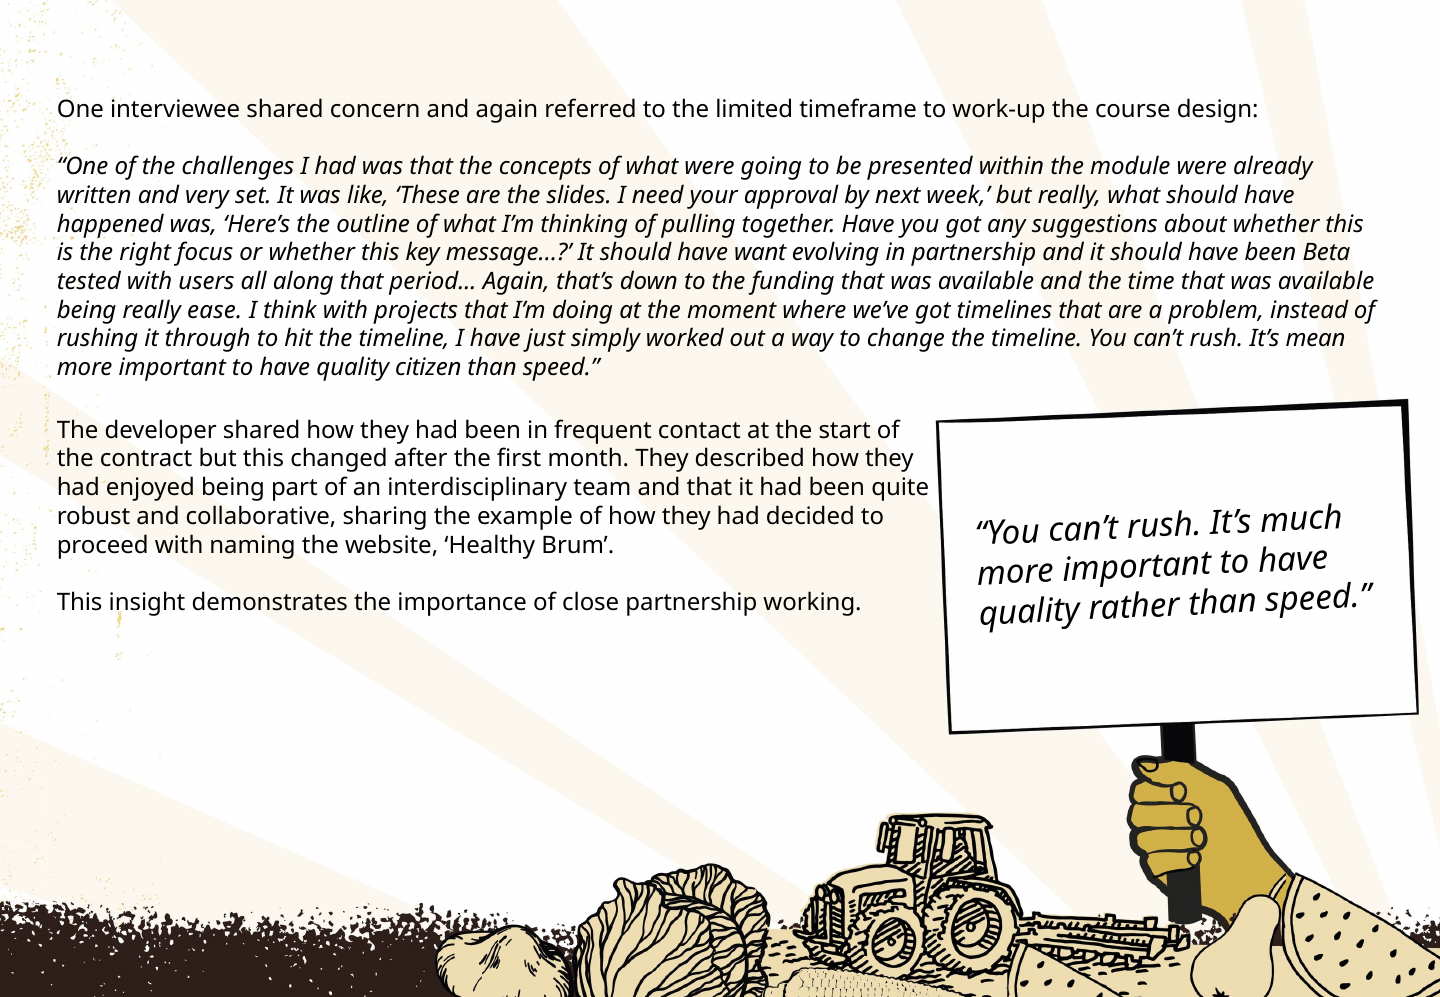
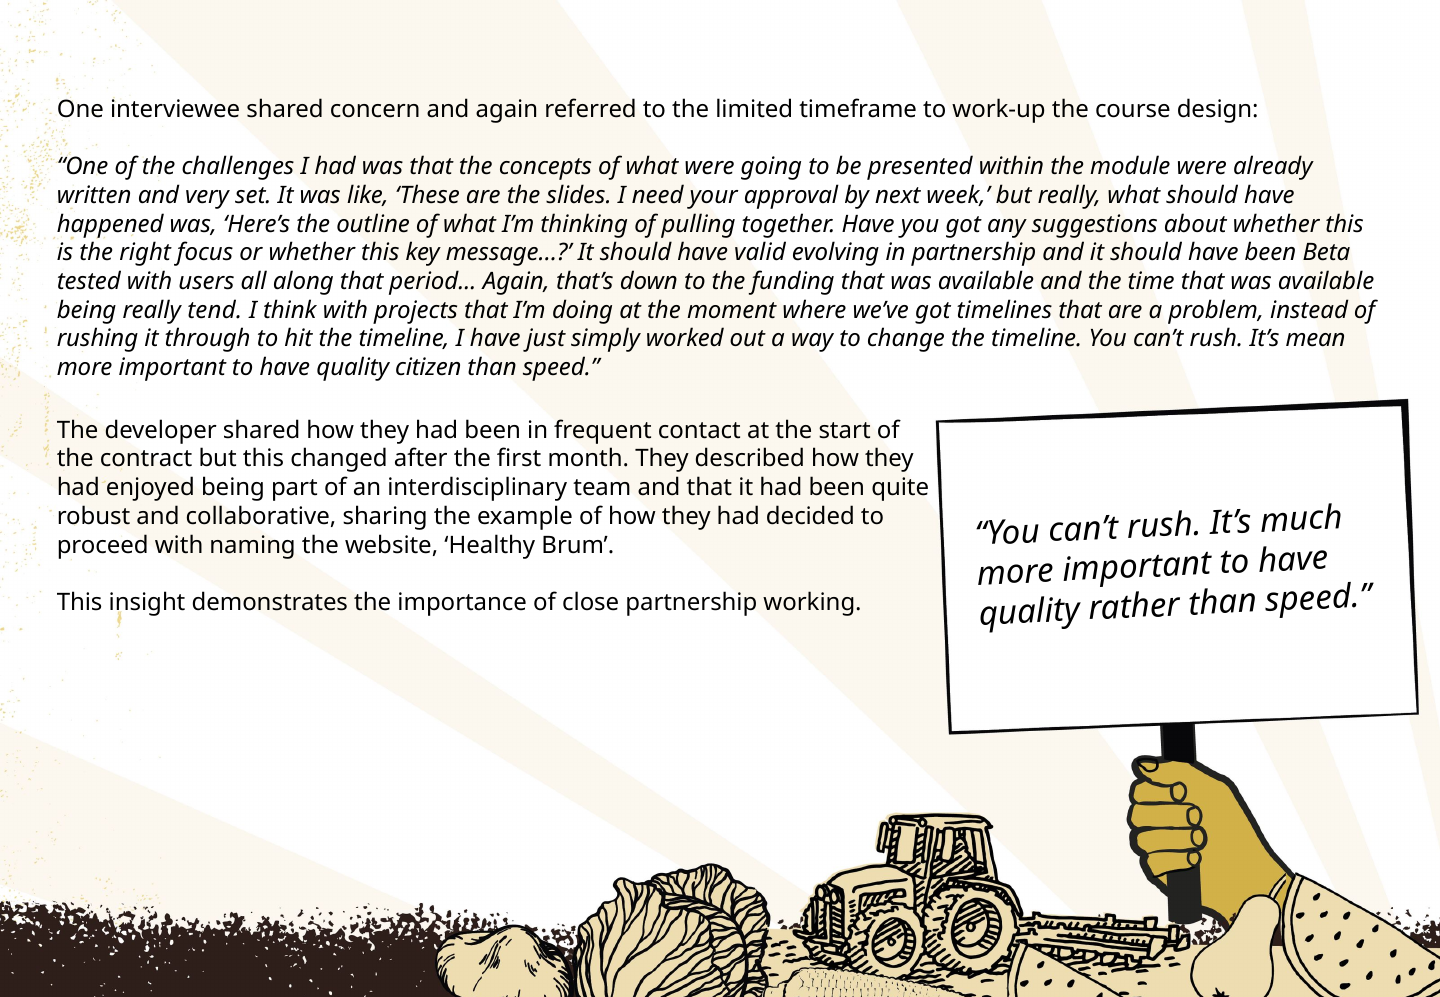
want: want -> valid (760, 253)
ease: ease -> tend (215, 310)
